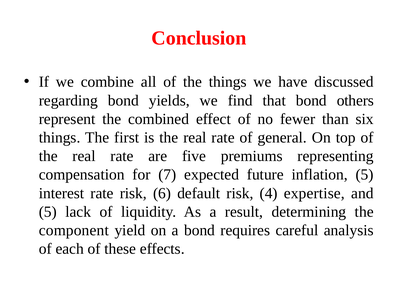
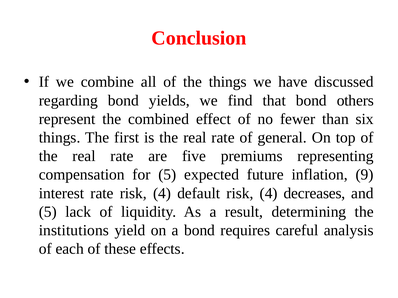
for 7: 7 -> 5 (167, 175)
inflation 5: 5 -> 9 (365, 175)
rate risk 6: 6 -> 4 (162, 194)
expertise: expertise -> decreases (315, 194)
component: component -> institutions (74, 231)
